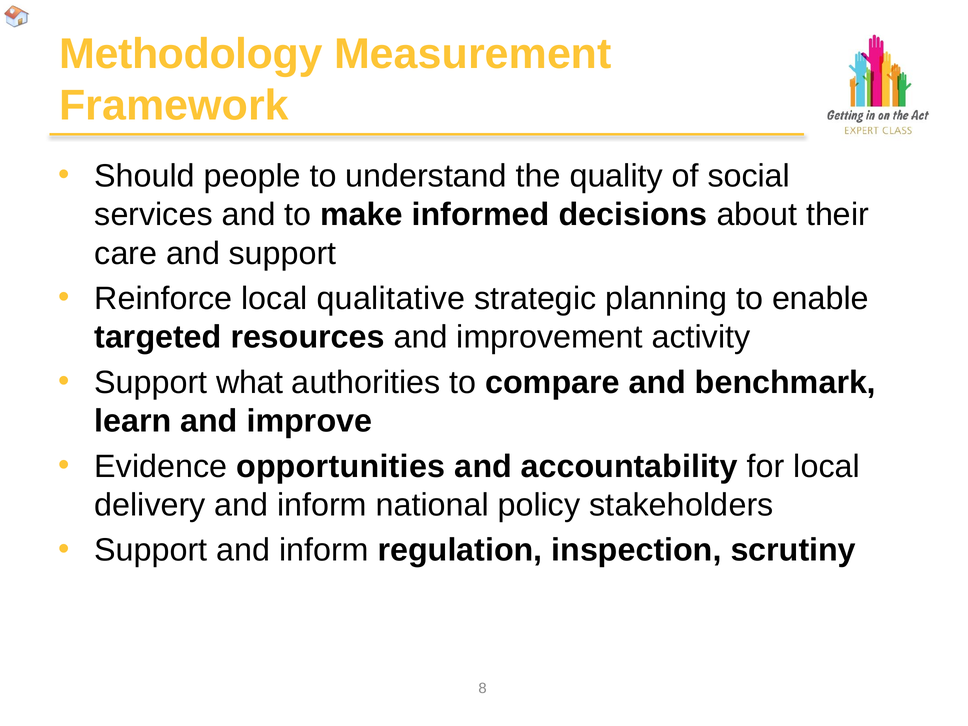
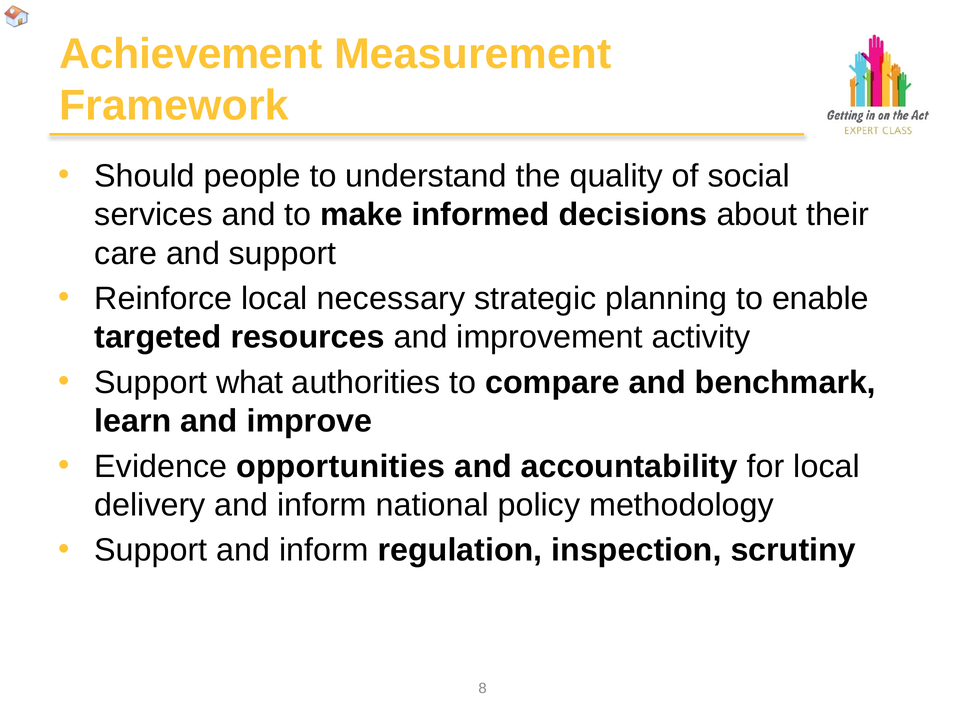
Methodology: Methodology -> Achievement (191, 54)
qualitative: qualitative -> necessary (391, 299)
stakeholders: stakeholders -> methodology (681, 505)
